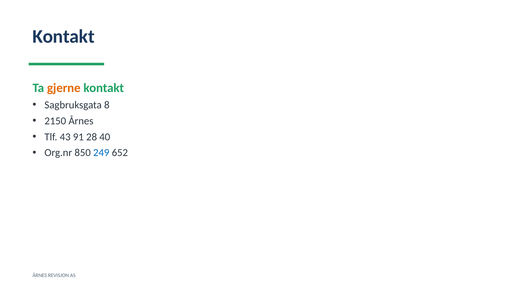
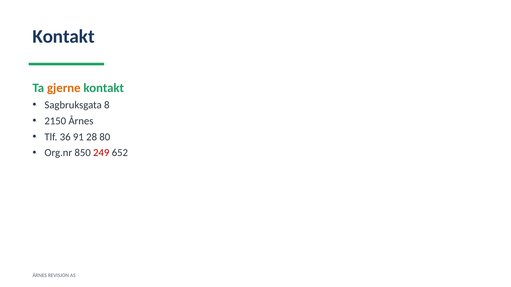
43: 43 -> 36 (65, 137)
40: 40 -> 80 (105, 137)
249 colour: blue -> red (101, 153)
